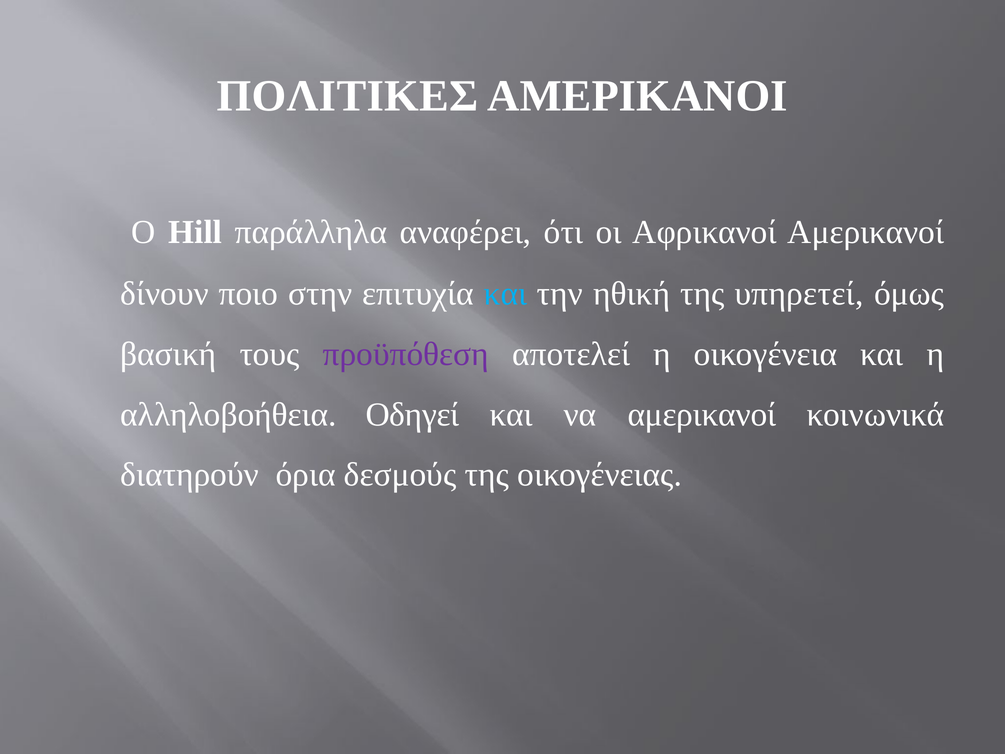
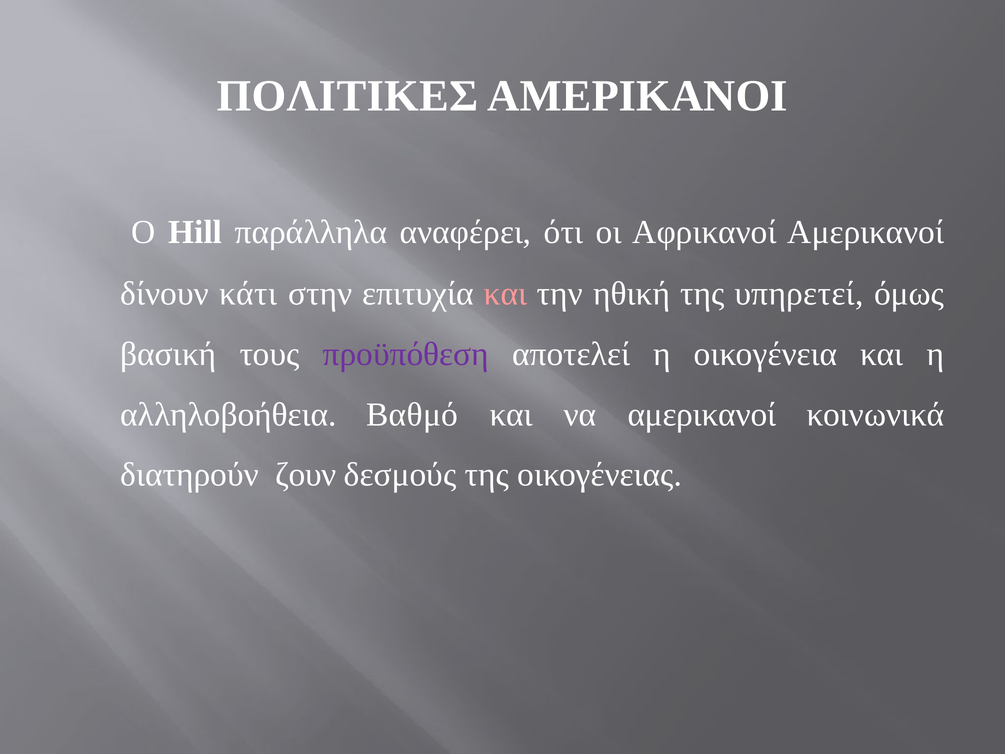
ποιο: ποιο -> κάτι (248, 294)
και colour: light blue -> pink (505, 294)
Οδηγεί: Οδηγεί -> Βαθμό (412, 414)
όρια: όρια -> ζουν (306, 475)
